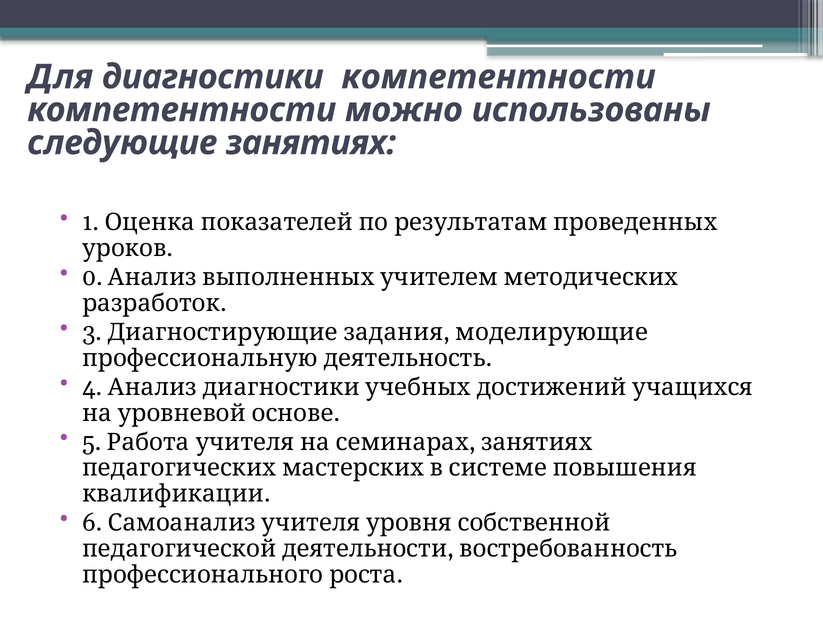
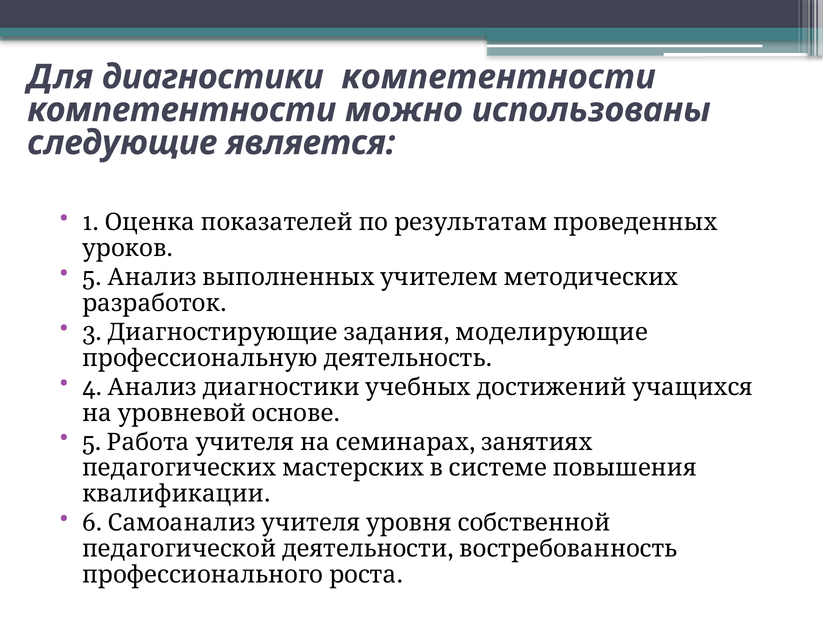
следующие занятиях: занятиях -> является (311, 143)
0: 0 -> 5 (92, 278)
